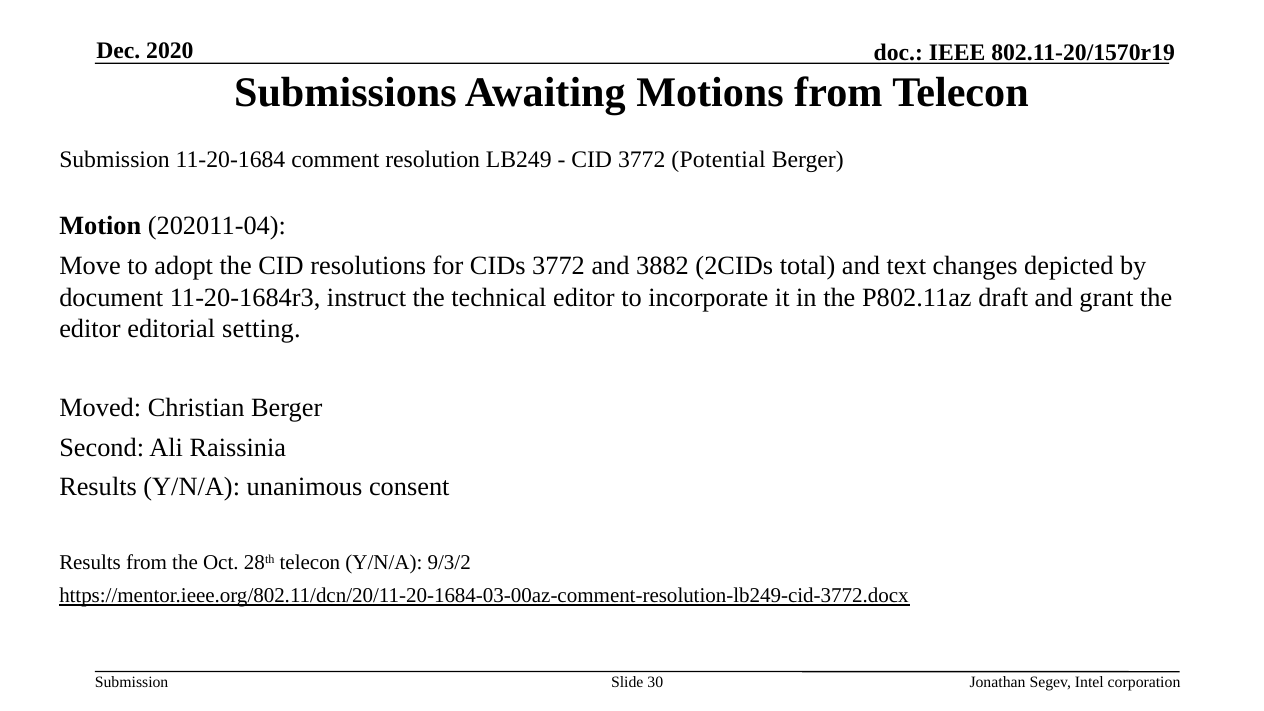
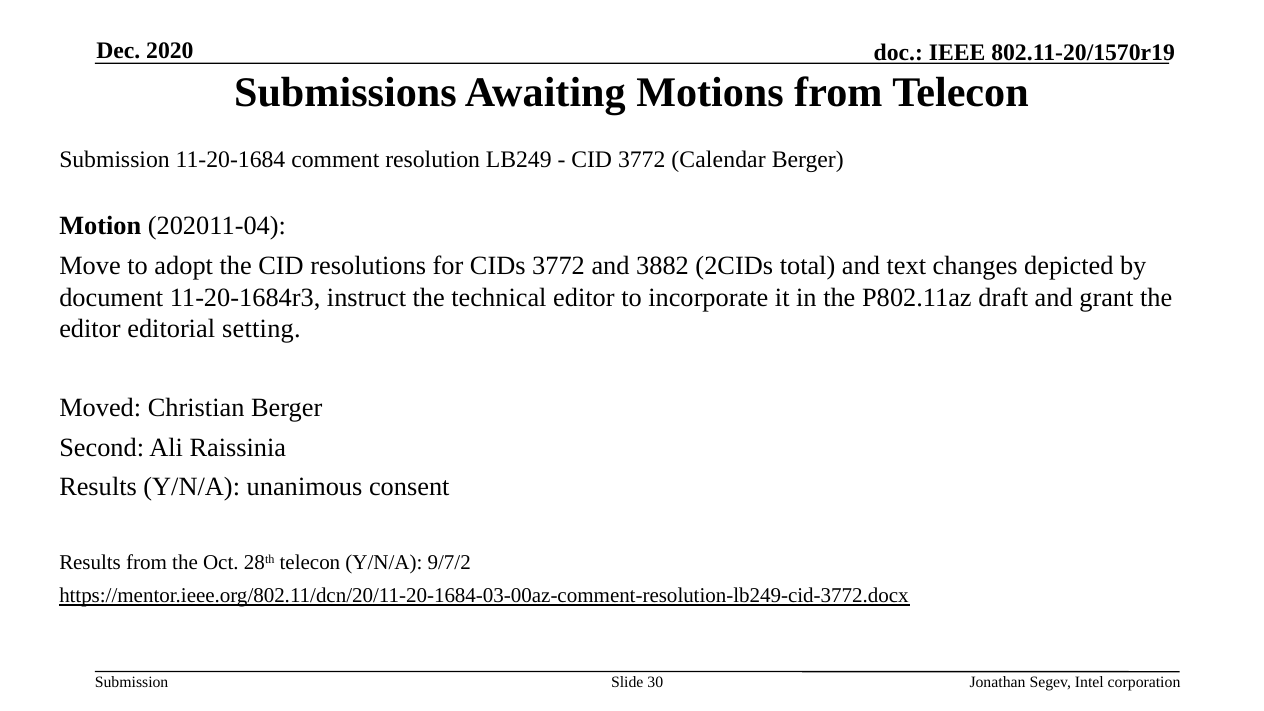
Potential: Potential -> Calendar (719, 160)
9/3/2: 9/3/2 -> 9/7/2 (449, 563)
